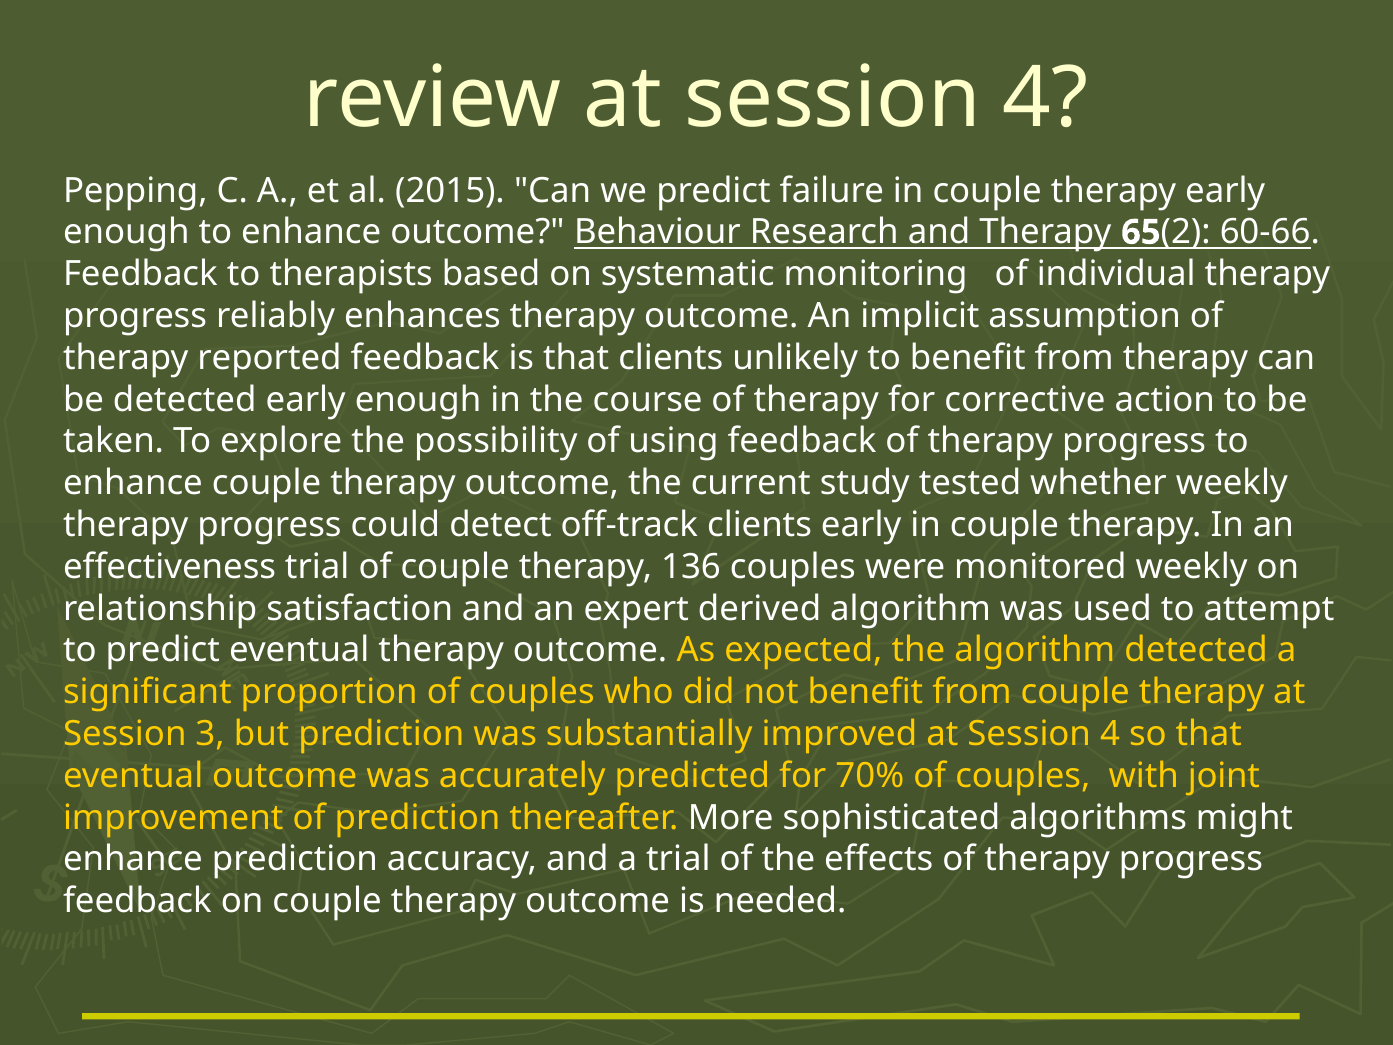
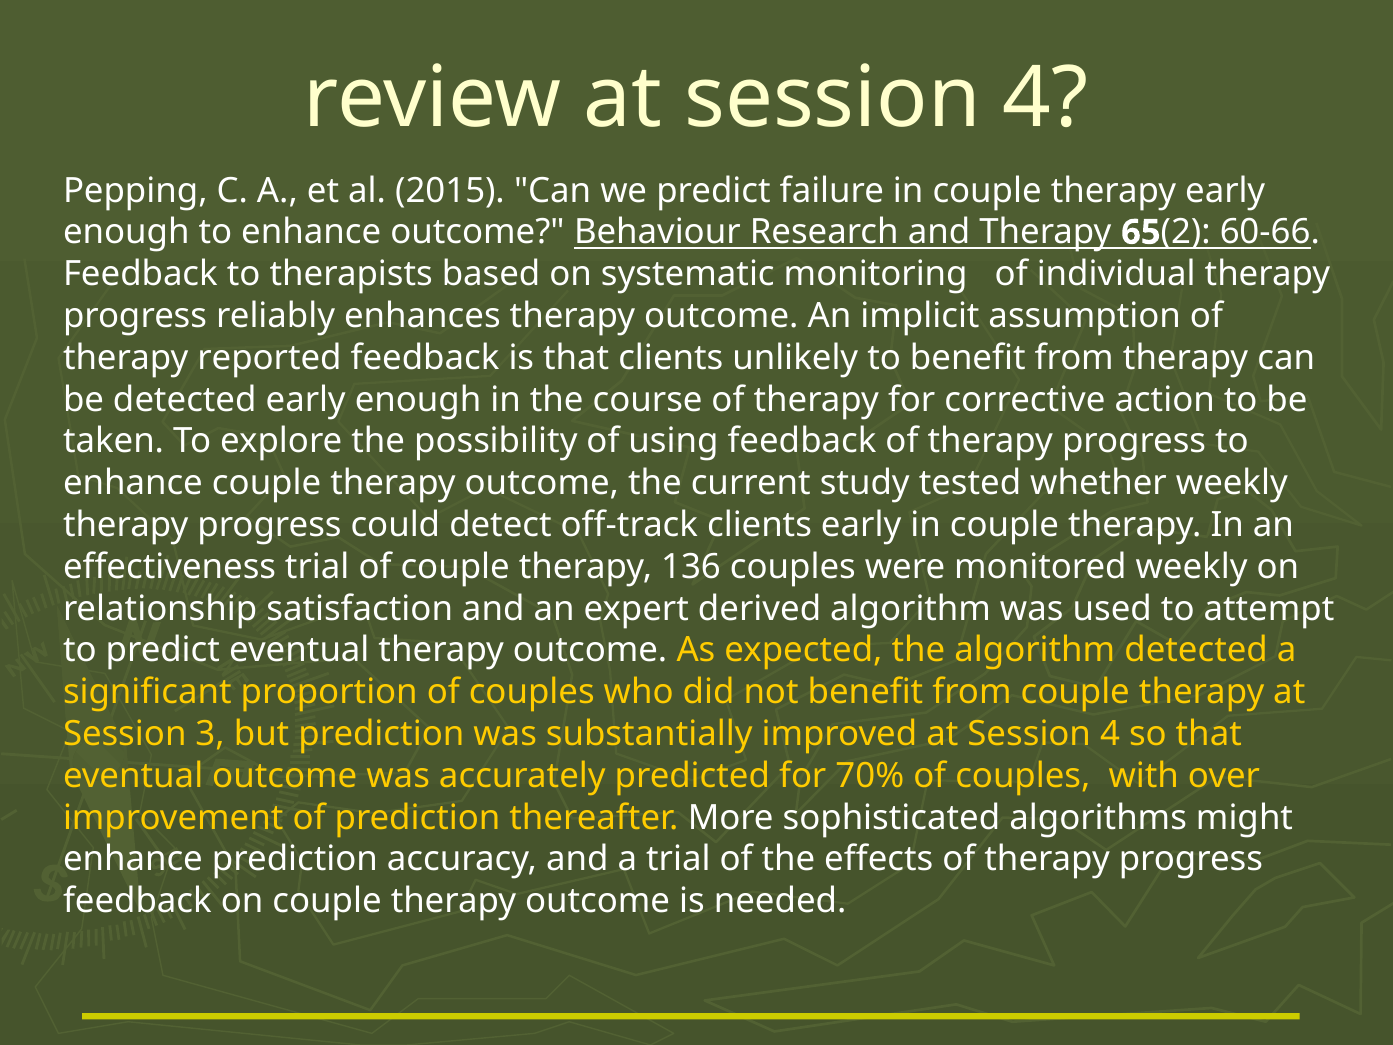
joint: joint -> over (1224, 776)
